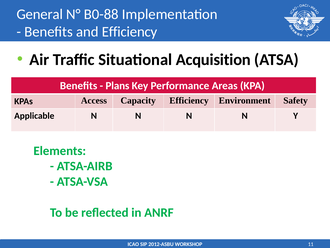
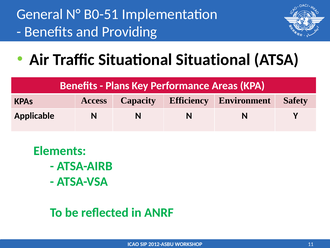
B0-88: B0-88 -> B0-51 (101, 14)
and Efficiency: Efficiency -> Providing (130, 32)
Situational Acquisition: Acquisition -> Situational (213, 59)
